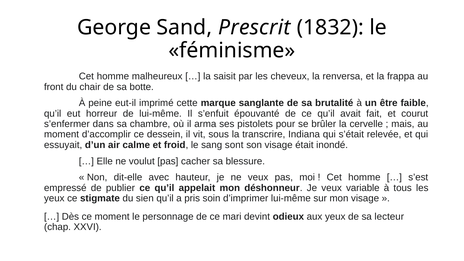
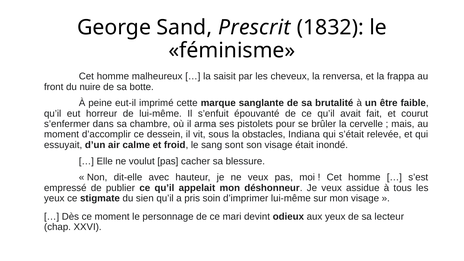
chair: chair -> nuire (90, 87)
transcrire: transcrire -> obstacles (264, 134)
variable: variable -> assidue (363, 188)
